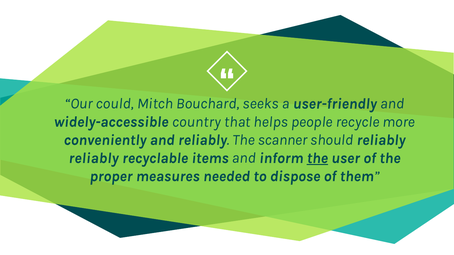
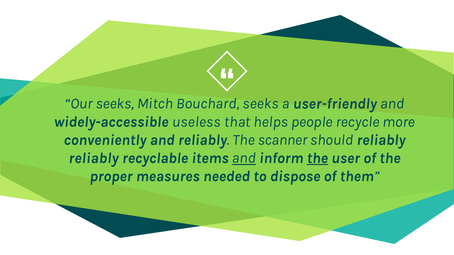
Our could: could -> seeks (115, 104)
country: country -> useless (196, 122)
and underline: none -> present (244, 158)
